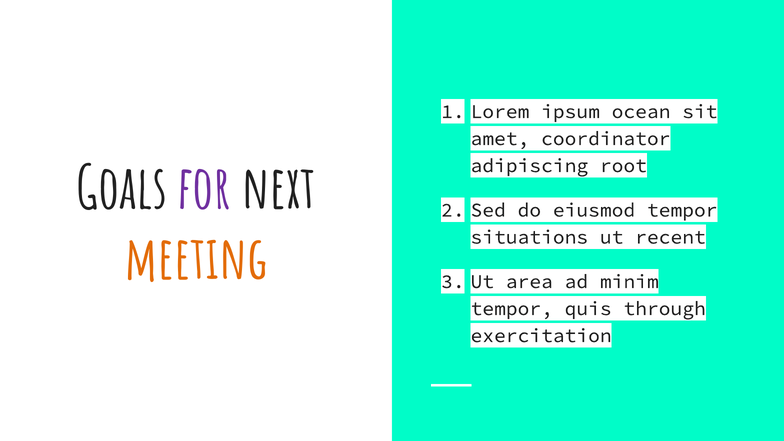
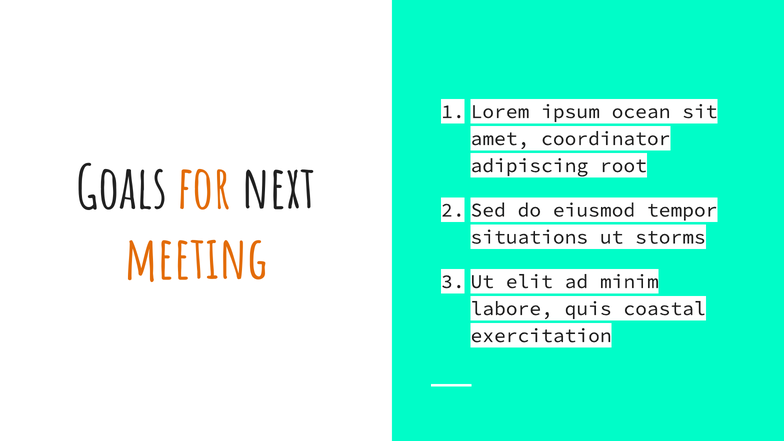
for colour: purple -> orange (204, 189)
recent: recent -> storms (670, 237)
area: area -> elit (529, 282)
tempor: tempor -> labore (512, 309)
through: through -> coastal (665, 309)
